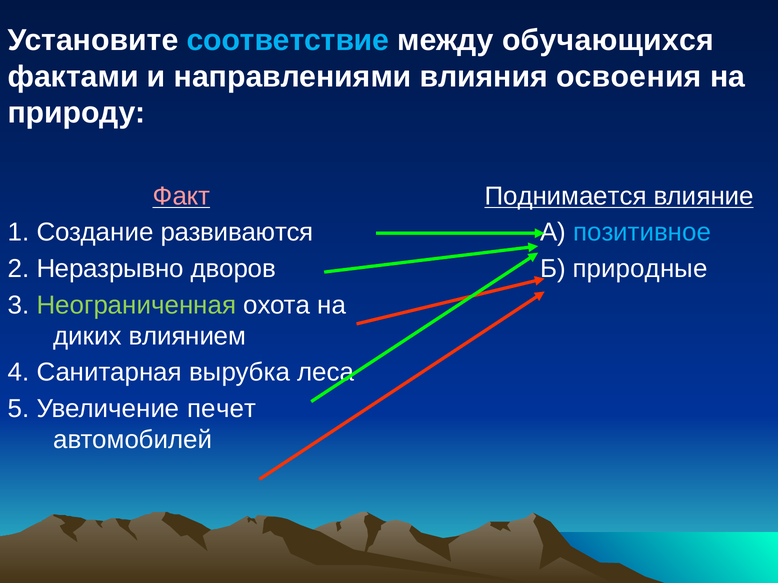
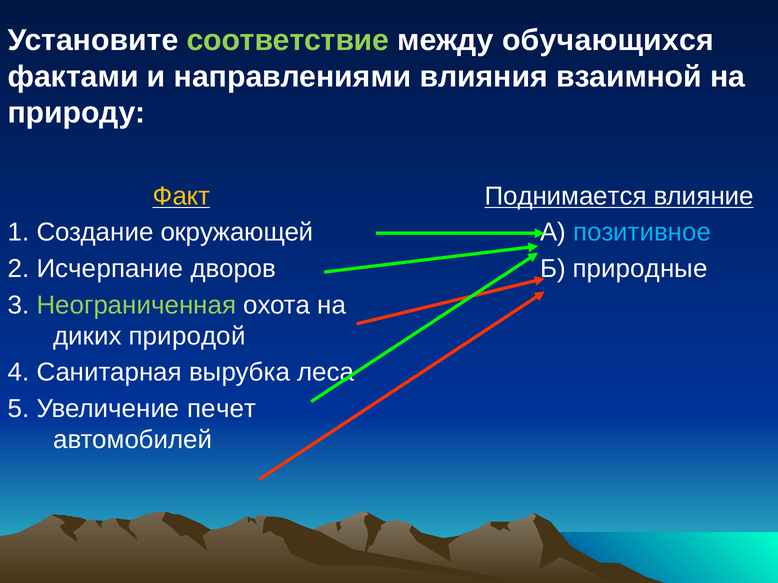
соответствие colour: light blue -> light green (288, 40)
освоения: освоения -> взаимной (629, 77)
Факт colour: pink -> yellow (181, 196)
развиваются: развиваются -> окружающей (237, 233)
Неразрывно: Неразрывно -> Исчерпание (110, 269)
влиянием: влиянием -> природой (187, 336)
